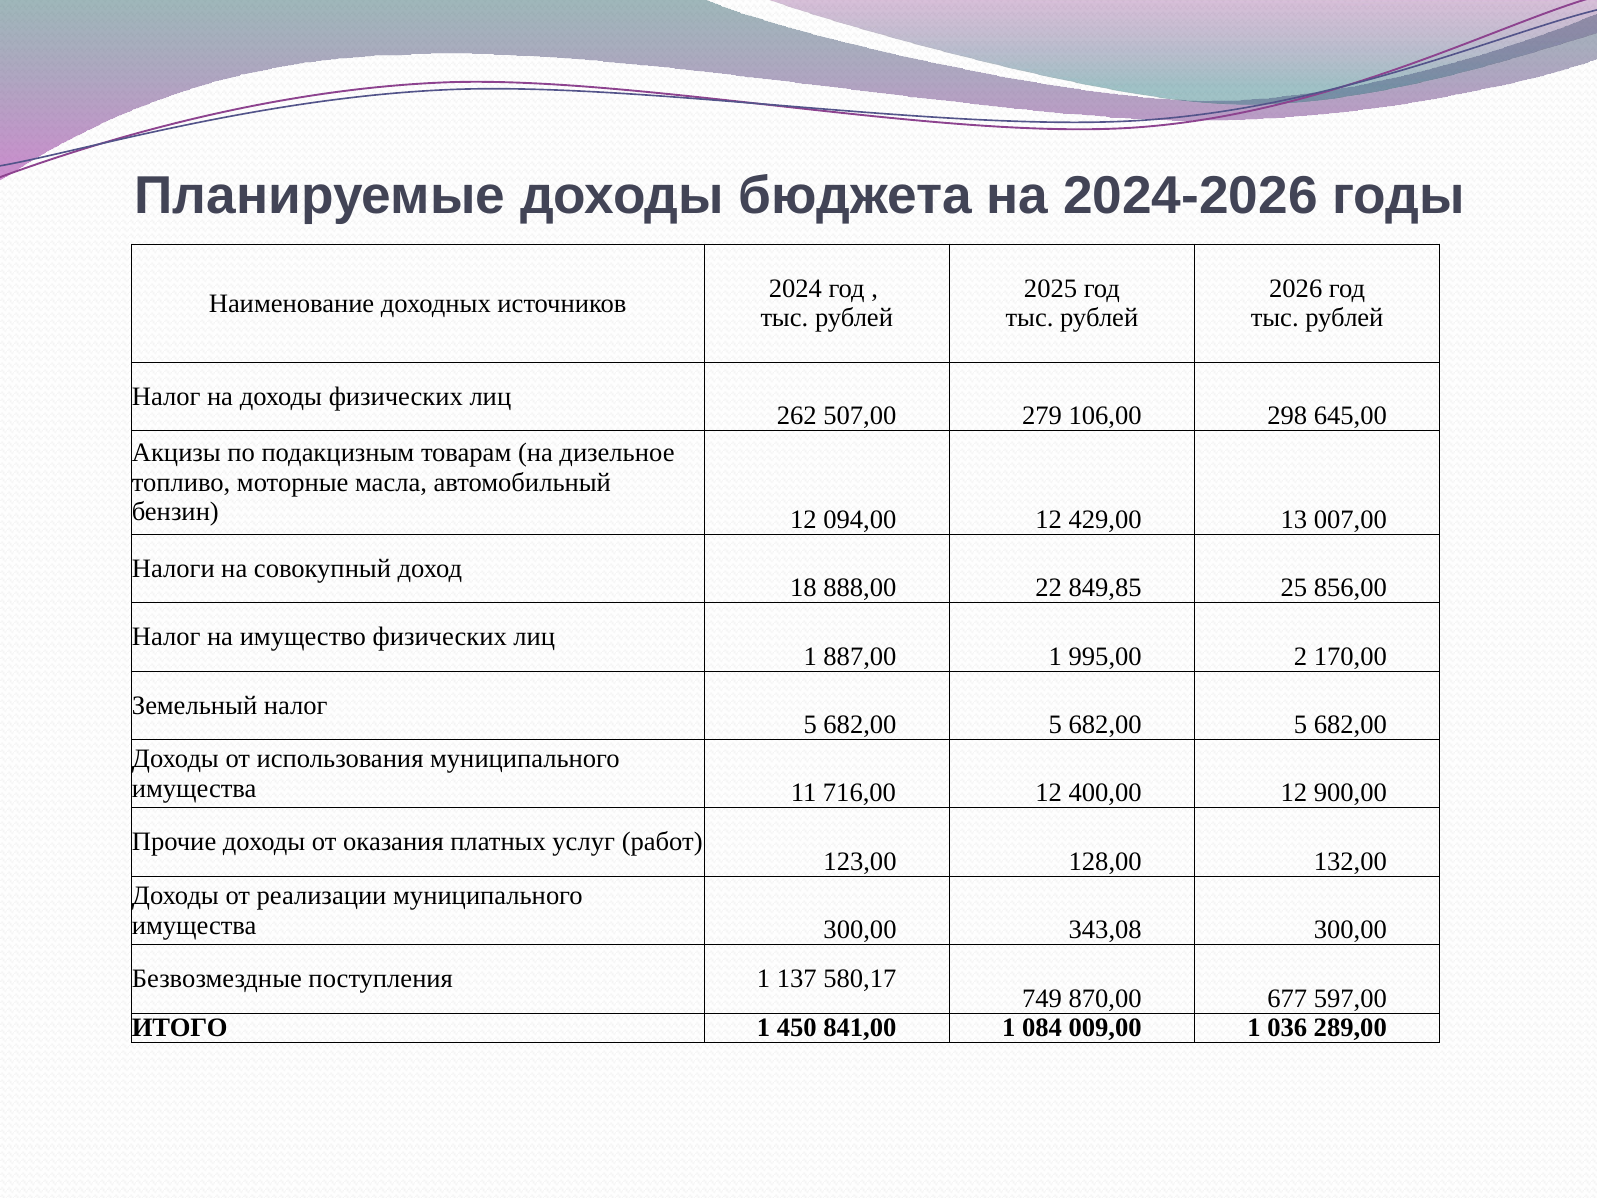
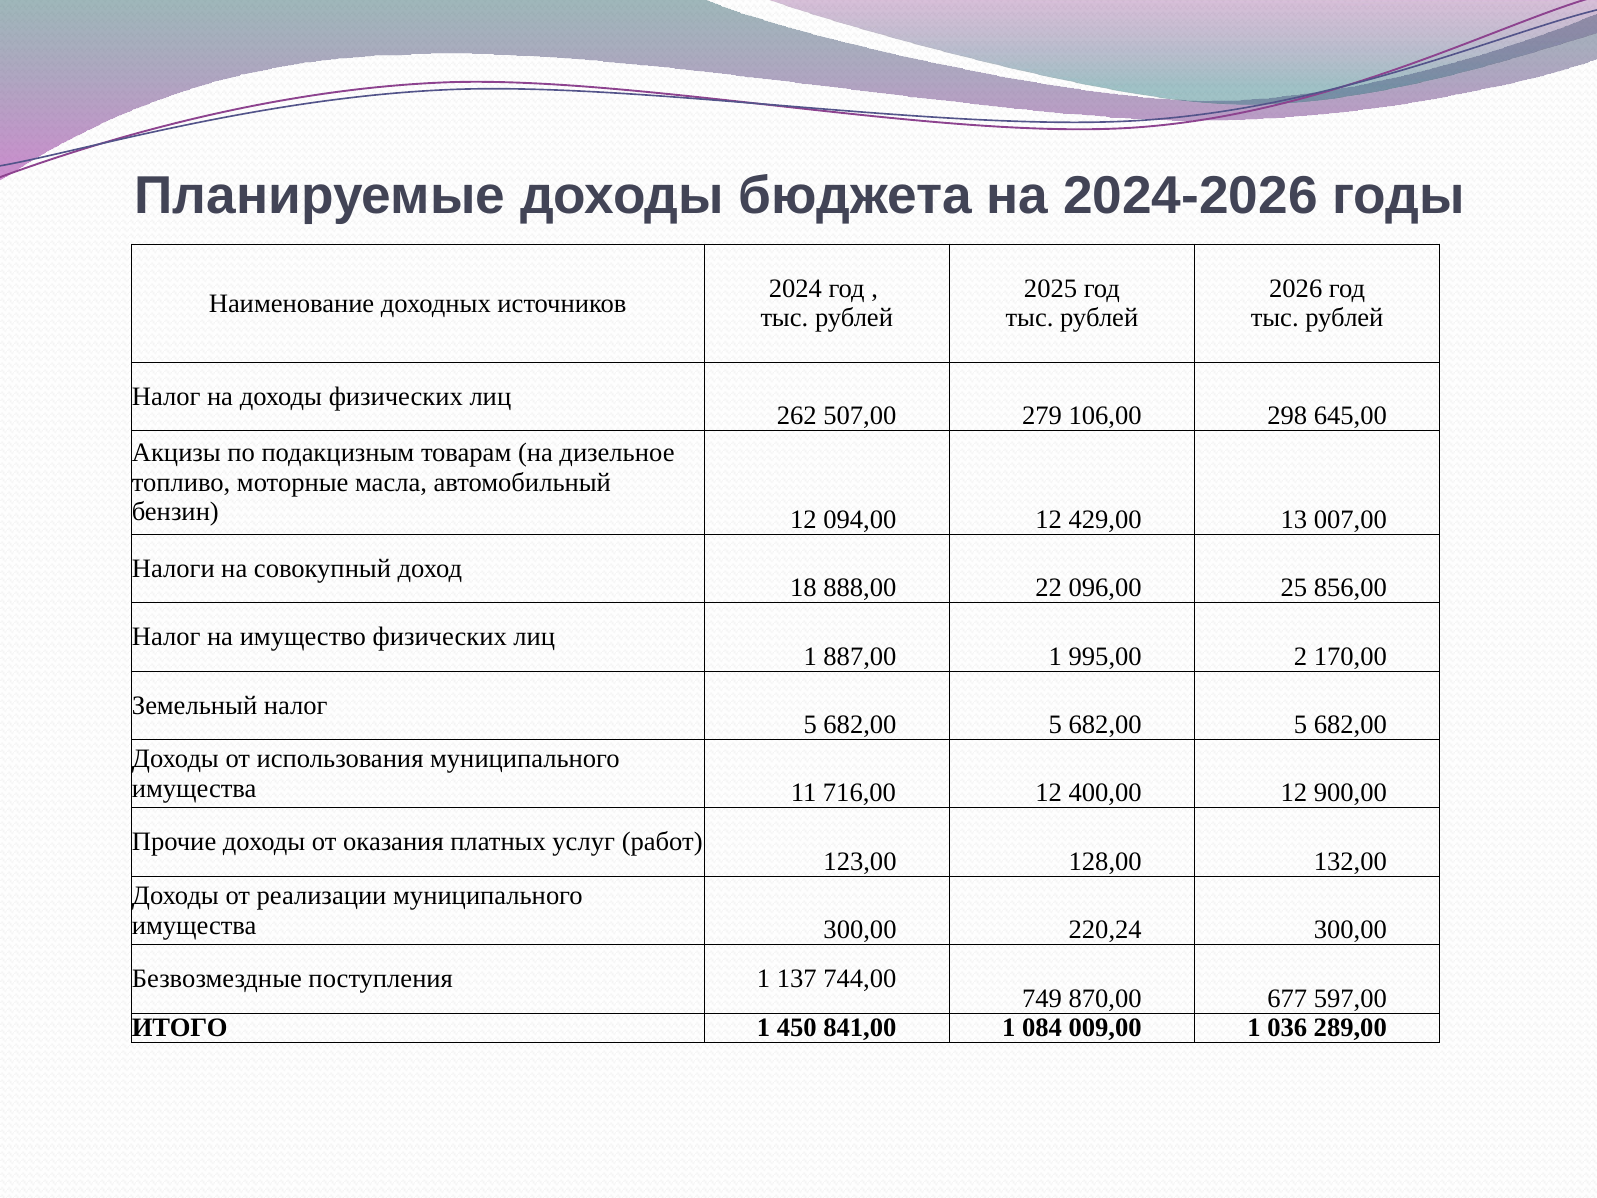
849,85: 849,85 -> 096,00 (1105, 588)
343,08: 343,08 -> 220,24 (1105, 930)
580,17: 580,17 -> 744,00 (860, 979)
